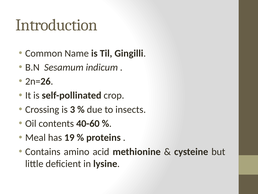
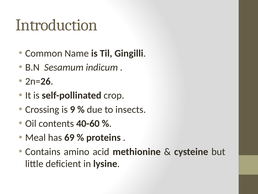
3: 3 -> 9 (73, 109)
19: 19 -> 69 (69, 137)
